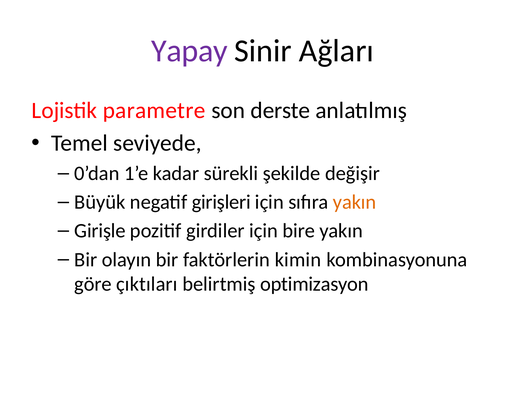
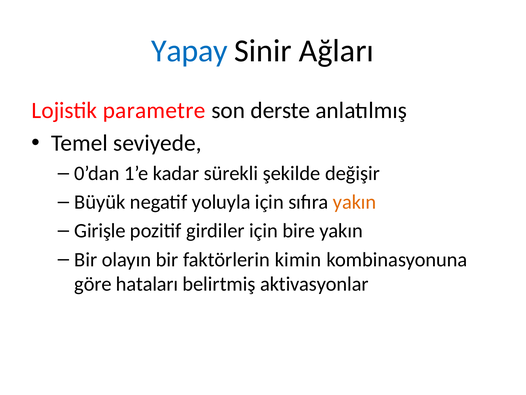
Yapay colour: purple -> blue (189, 51)
girişleri: girişleri -> yoluyla (221, 202)
çıktıları: çıktıları -> hataları (147, 284)
optimizasyon: optimizasyon -> aktivasyonlar (314, 284)
